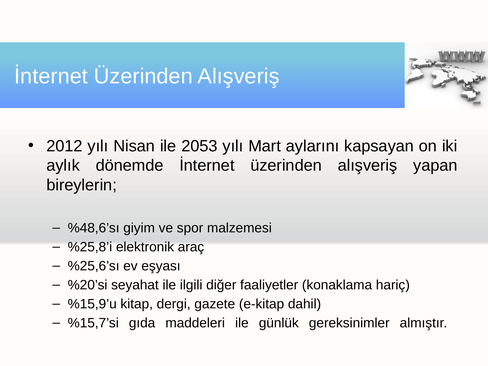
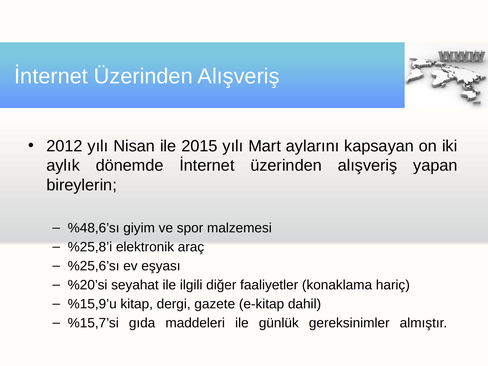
2053: 2053 -> 2015 (199, 146)
